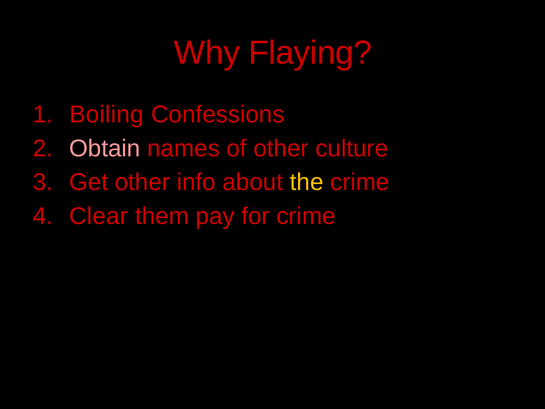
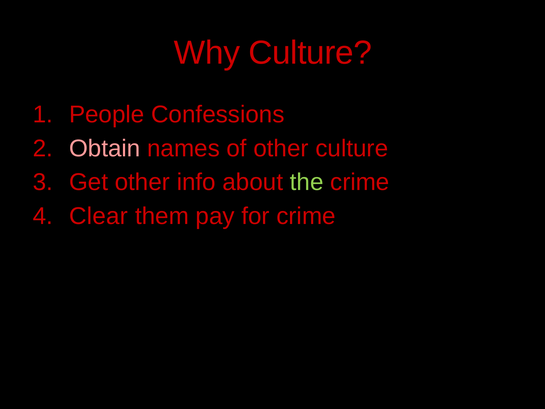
Why Flaying: Flaying -> Culture (310, 53)
Boiling: Boiling -> People (107, 114)
the colour: yellow -> light green (307, 182)
